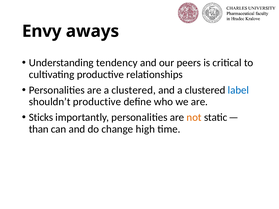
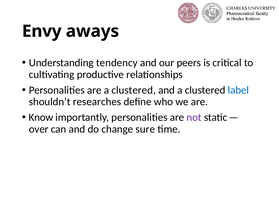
shouldn’t productive: productive -> researches (97, 102)
Sticks: Sticks -> Know (41, 118)
not colour: orange -> purple (194, 118)
than: than -> over (39, 129)
high: high -> sure (145, 129)
